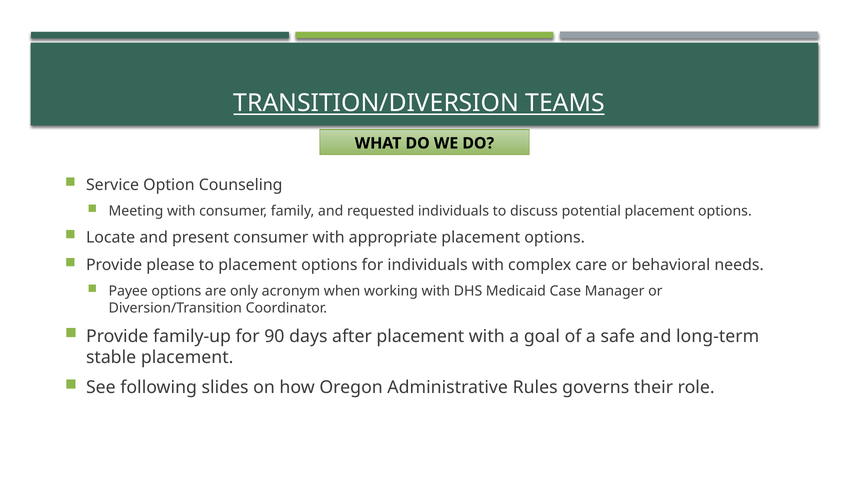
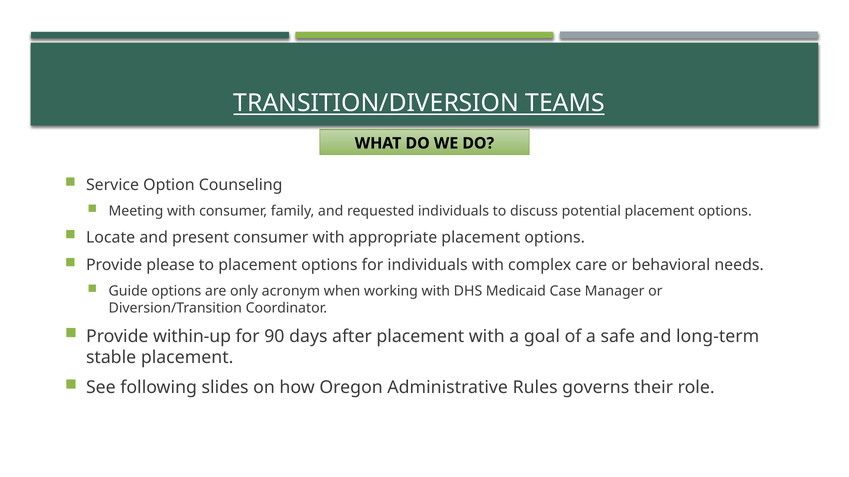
Payee: Payee -> Guide (128, 291)
family-up: family-up -> within-up (192, 337)
